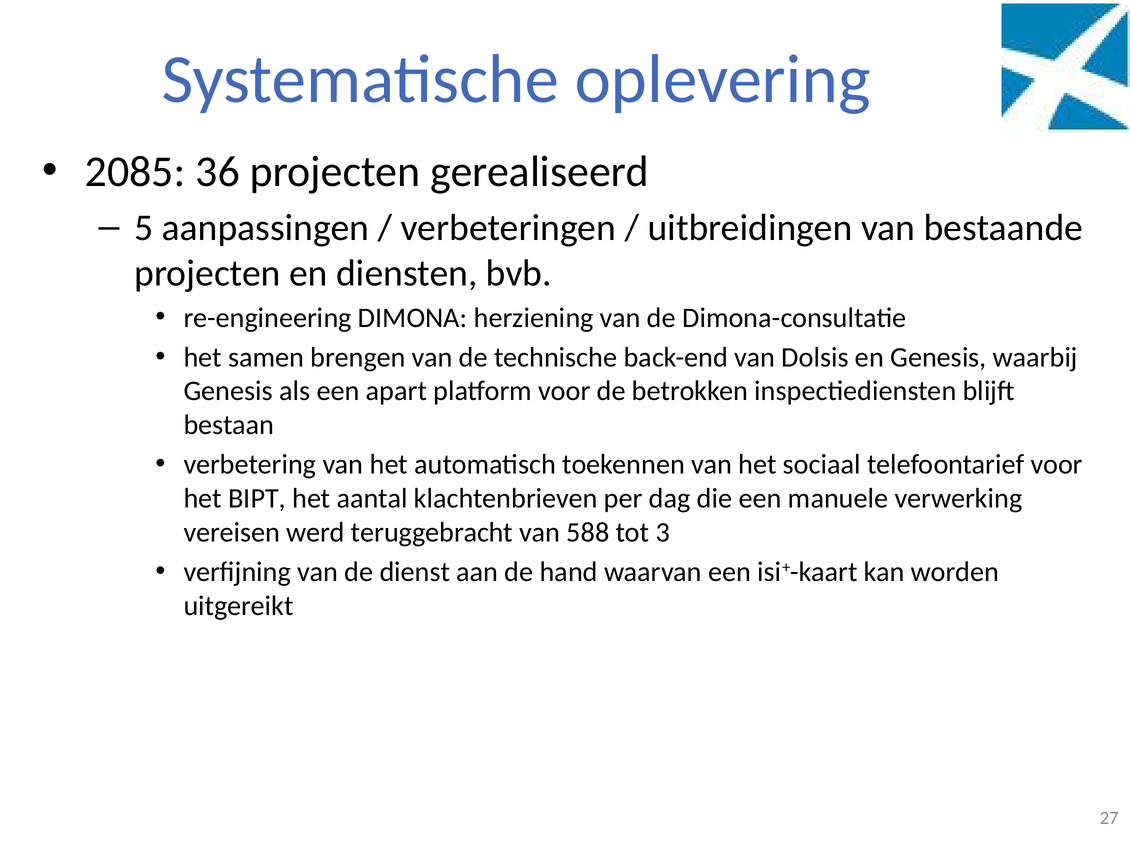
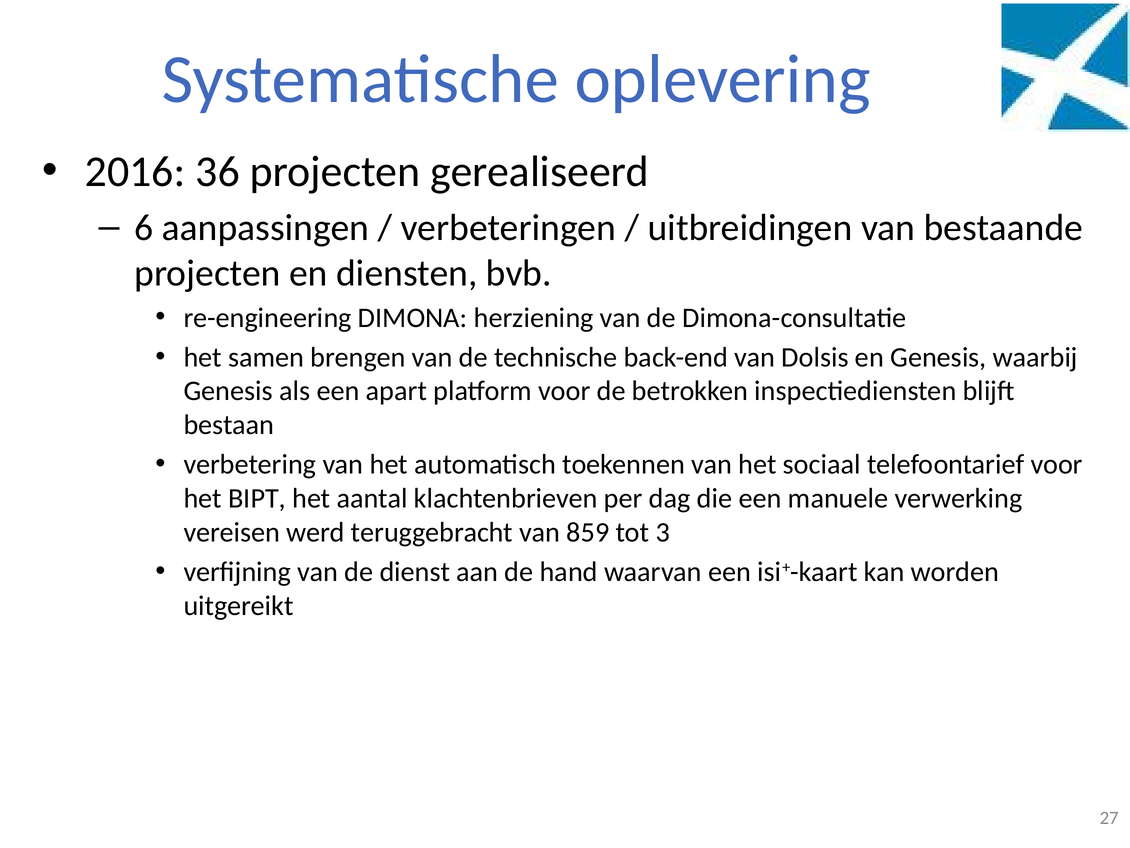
2085: 2085 -> 2016 (135, 172)
5: 5 -> 6 (144, 228)
588: 588 -> 859 (588, 532)
